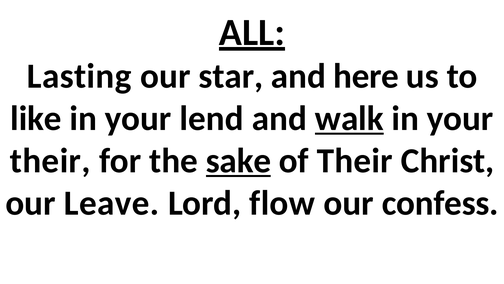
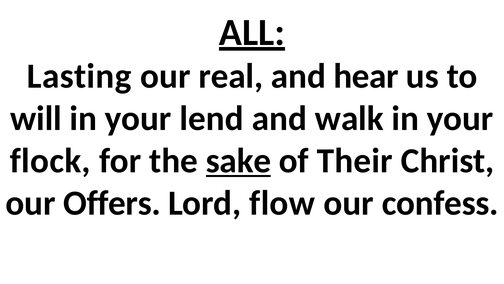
star: star -> real (231, 76)
here: here -> hear (366, 76)
like: like -> will (36, 118)
walk underline: present -> none (349, 118)
their: their -> flock (50, 161)
Leave: Leave -> Offers (112, 203)
